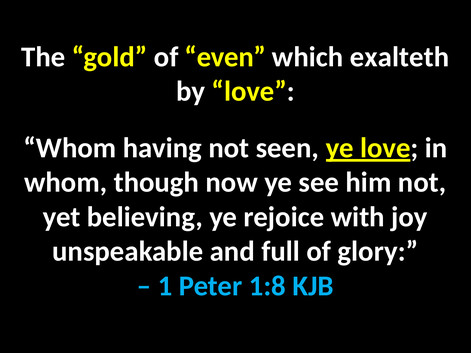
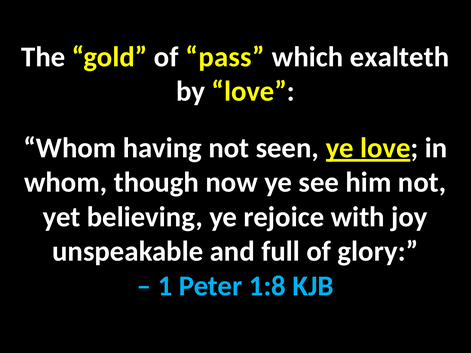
even: even -> pass (225, 57)
